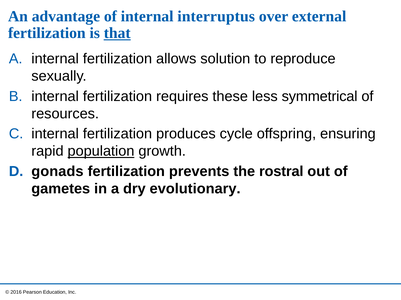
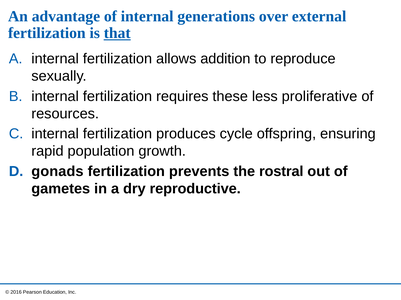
interruptus: interruptus -> generations (216, 16)
solution: solution -> addition (225, 59)
symmetrical: symmetrical -> proliferative (320, 97)
population underline: present -> none (101, 152)
evolutionary: evolutionary -> reproductive (195, 189)
